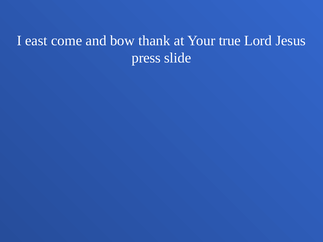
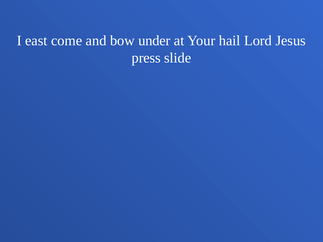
thank: thank -> under (154, 41)
true: true -> hail (230, 41)
